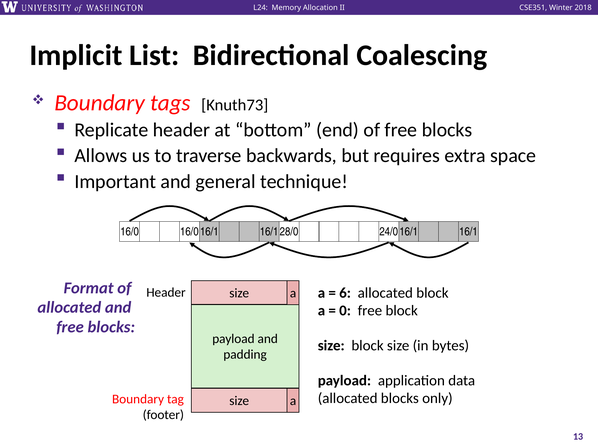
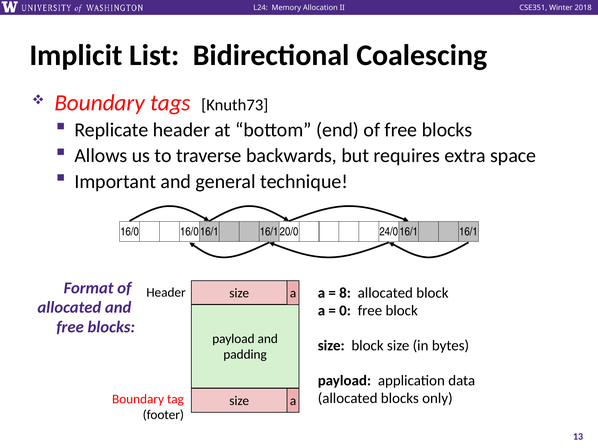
28/0: 28/0 -> 20/0 (289, 232)
6: 6 -> 8 (345, 293)
